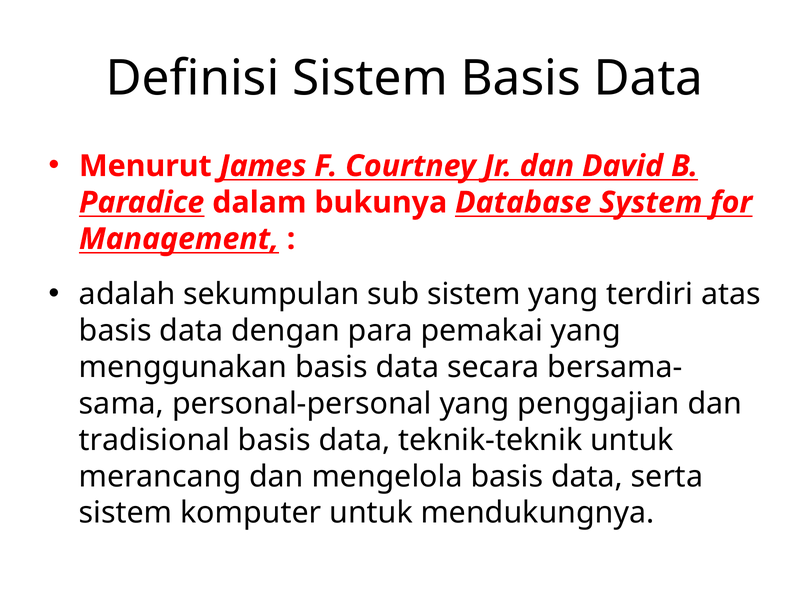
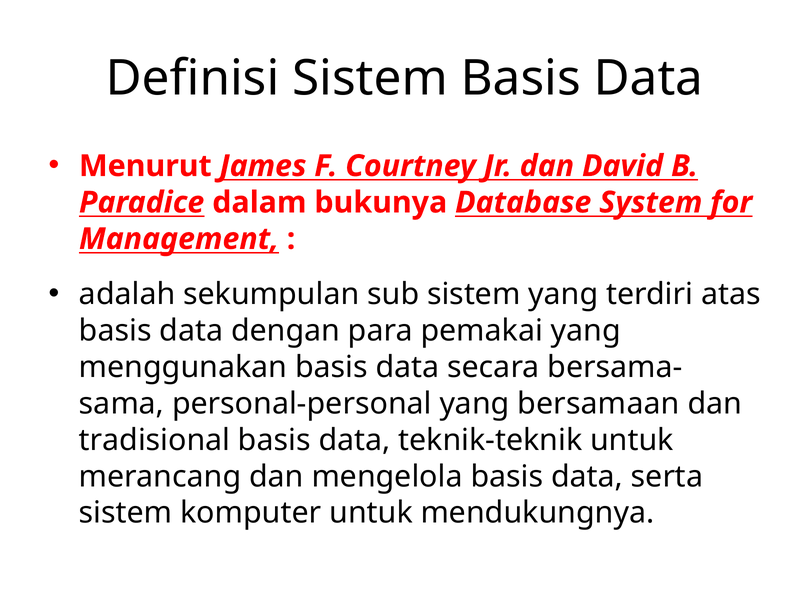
penggajian: penggajian -> bersamaan (599, 404)
